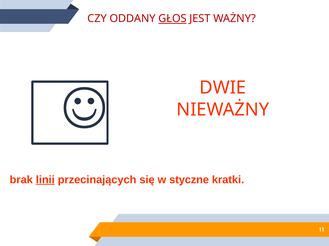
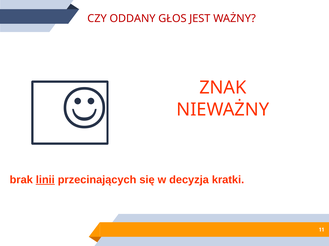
GŁOS underline: present -> none (172, 19)
DWIE: DWIE -> ZNAK (223, 88)
styczne: styczne -> decyzja (189, 180)
